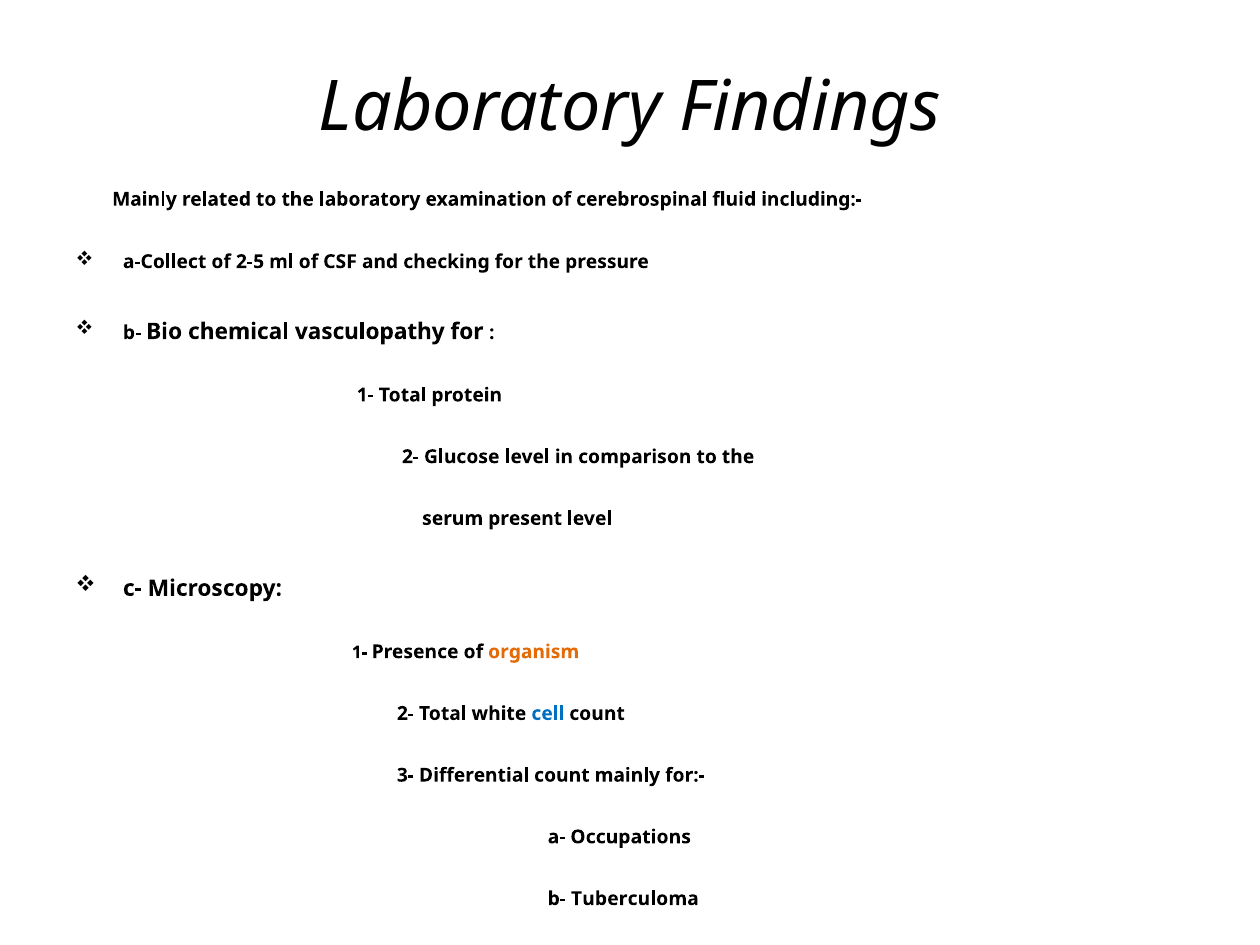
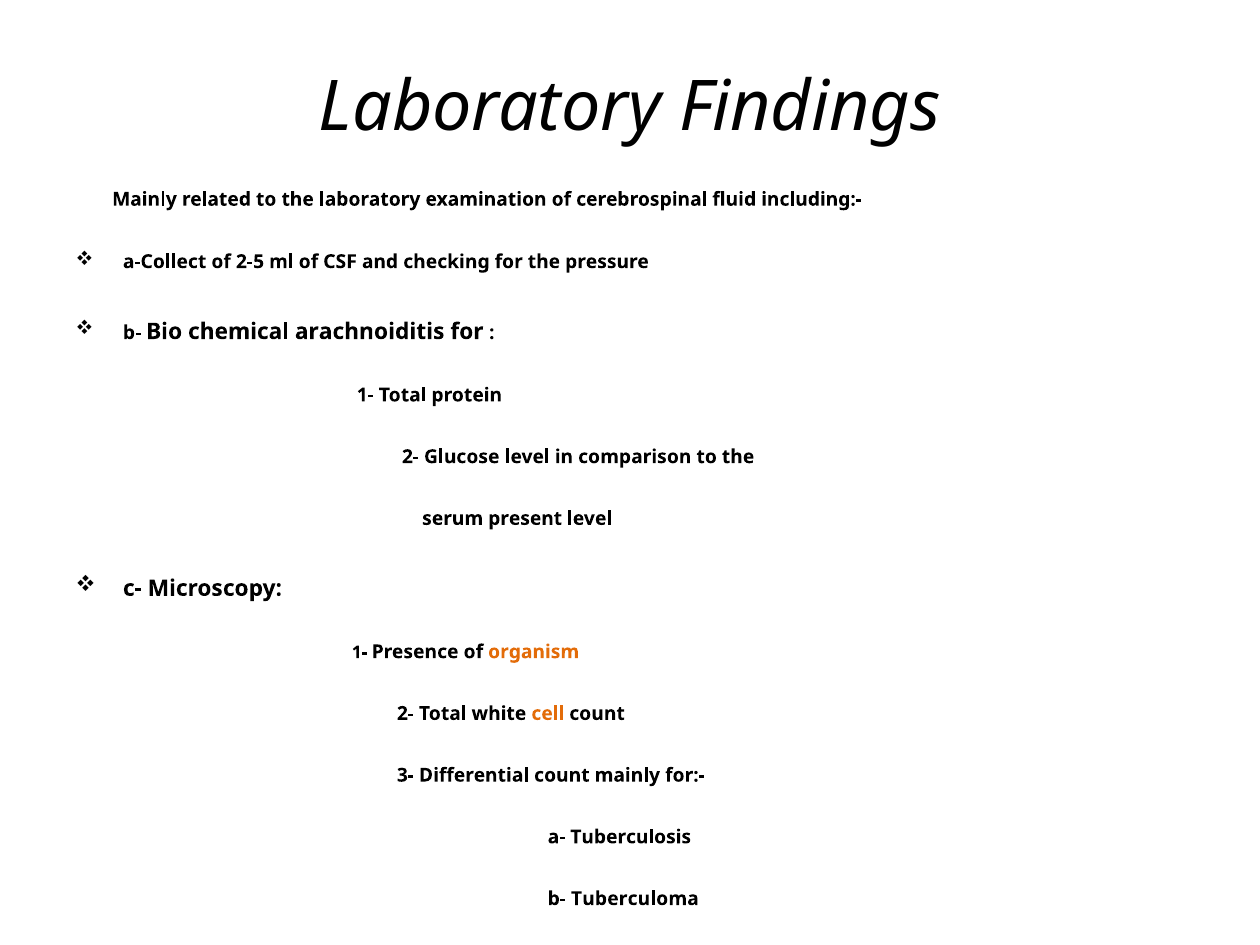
vasculopathy: vasculopathy -> arachnoiditis (370, 331)
cell colour: blue -> orange (548, 714)
Occupations: Occupations -> Tuberculosis (631, 837)
